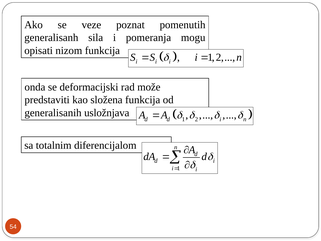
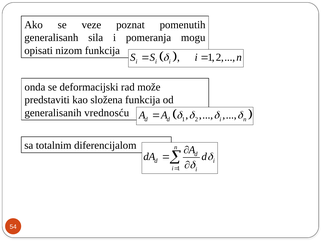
usložnjava: usložnjava -> vrednosću (107, 113)
